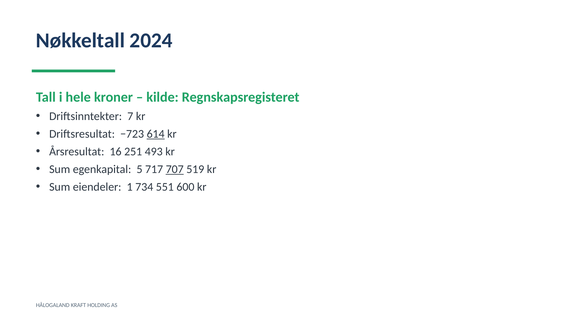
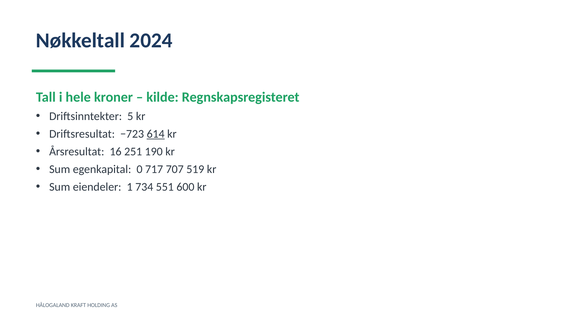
7: 7 -> 5 (130, 116)
493: 493 -> 190 (154, 152)
5: 5 -> 0 (140, 169)
707 underline: present -> none (175, 169)
